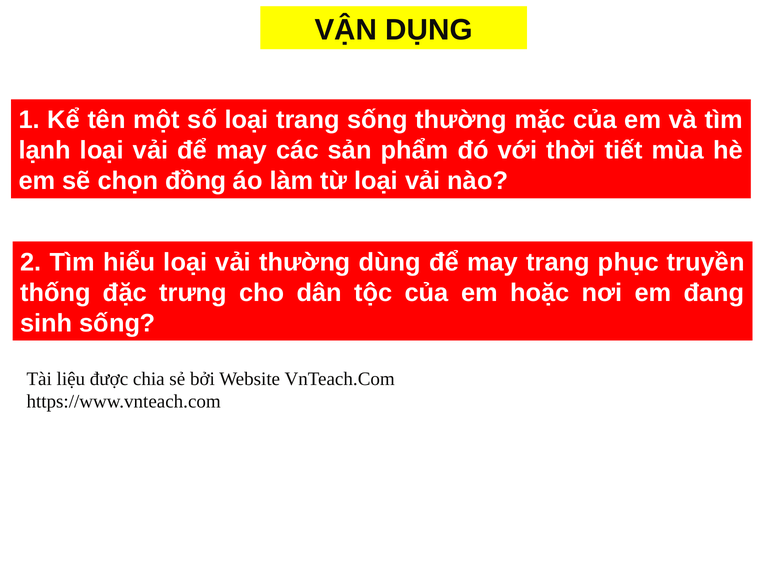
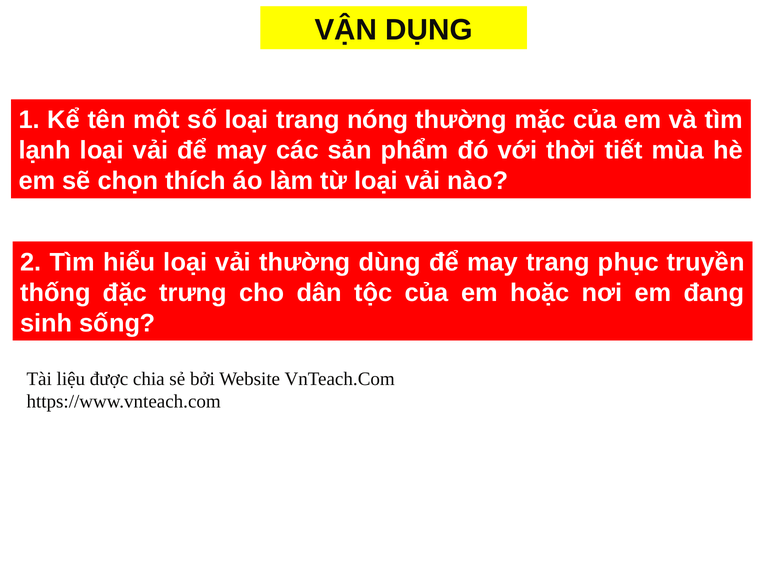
trang sống: sống -> nóng (378, 120)
đồng: đồng -> thích (196, 181)
